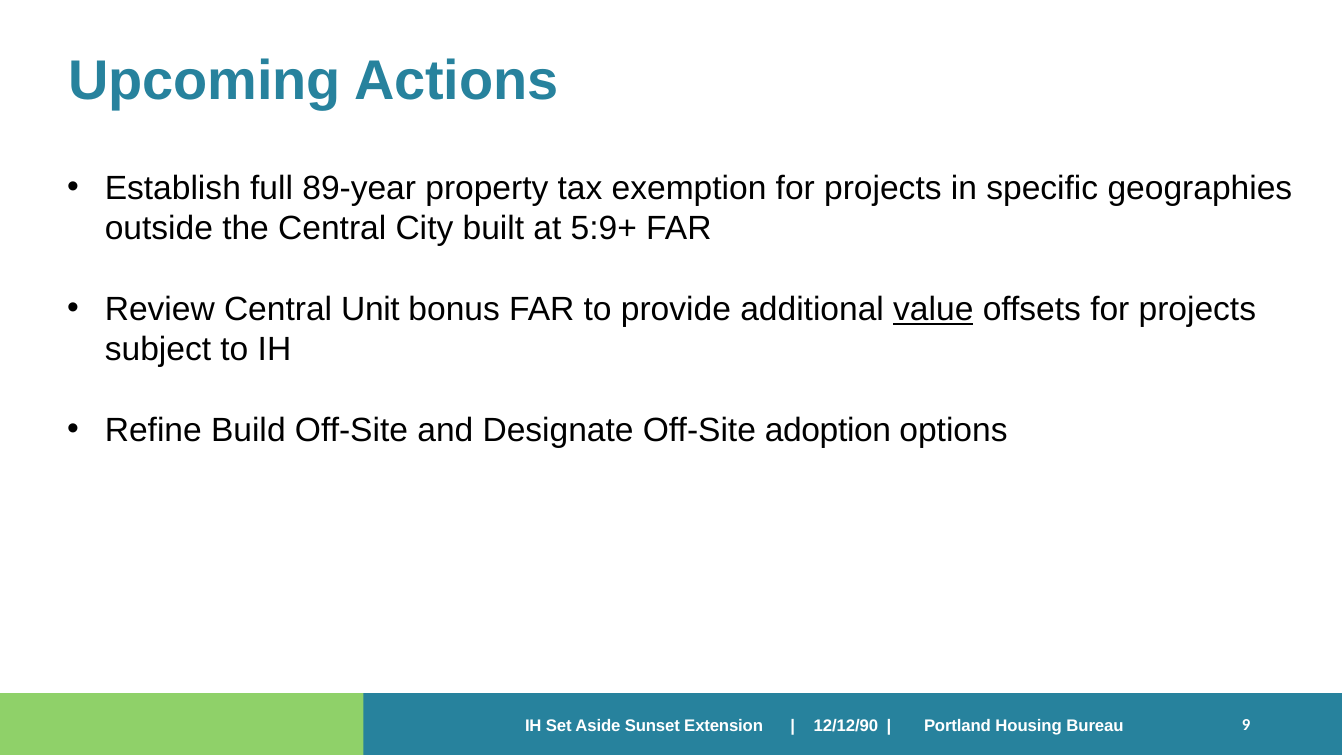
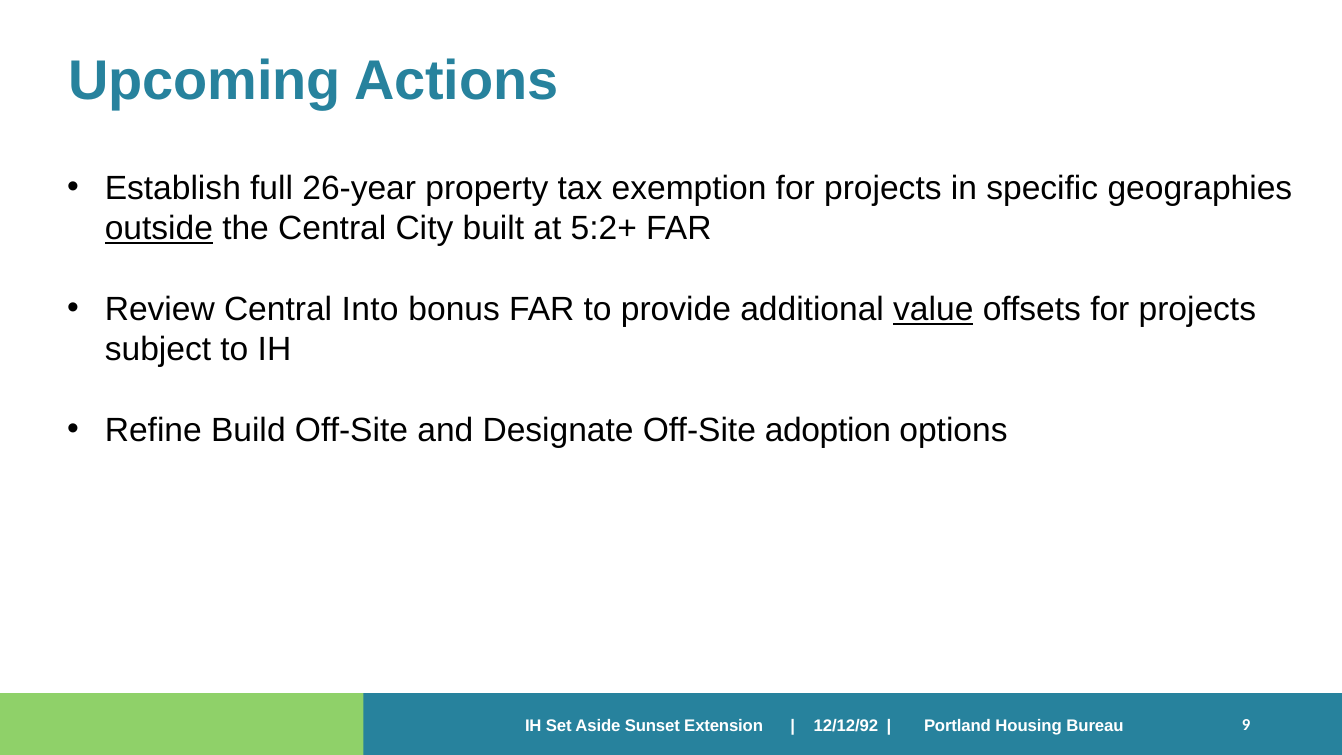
89-year: 89-year -> 26-year (359, 188)
outside underline: none -> present (159, 229)
5:9+: 5:9+ -> 5:2+ (604, 229)
Unit: Unit -> Into (370, 309)
12/12/90: 12/12/90 -> 12/12/92 (846, 725)
